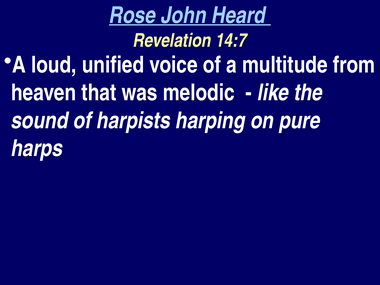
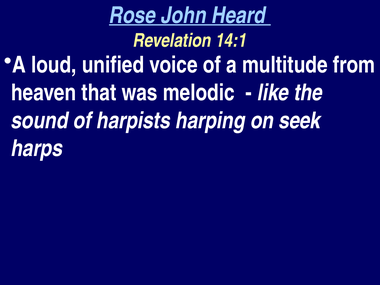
14:7: 14:7 -> 14:1 (231, 41)
pure: pure -> seek (300, 121)
